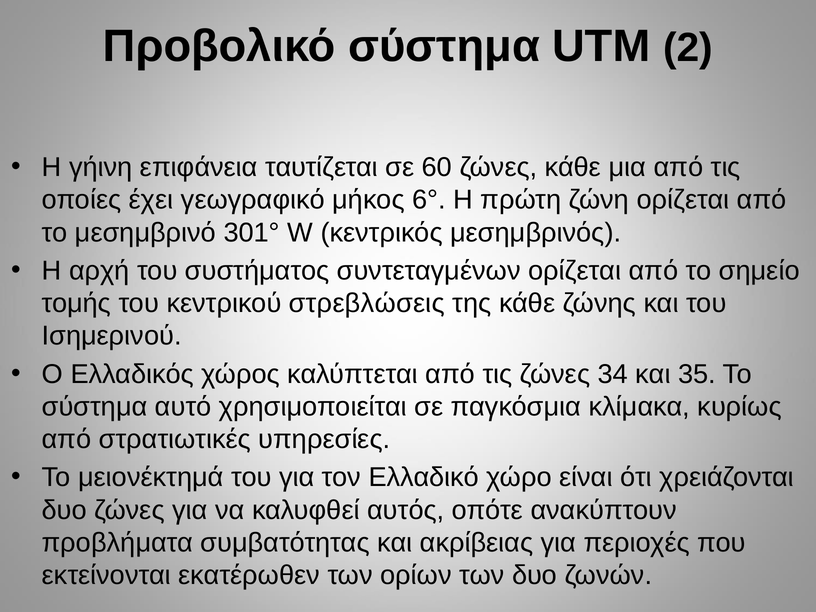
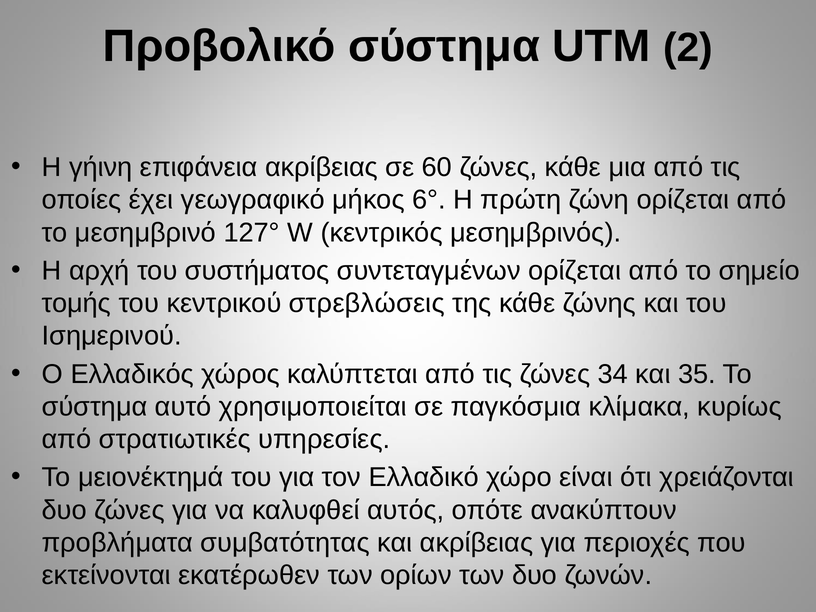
επιφάνεια ταυτίζεται: ταυτίζεται -> ακρίβειας (322, 167)
301°: 301° -> 127° (252, 233)
